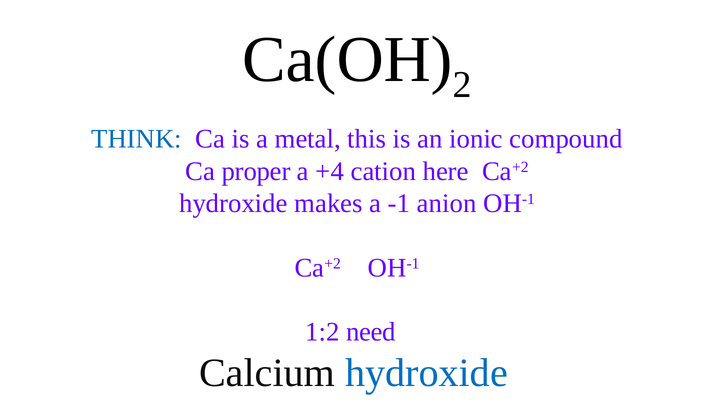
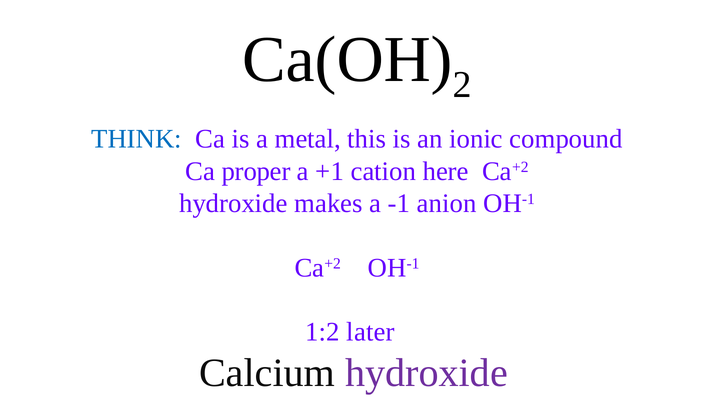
+4: +4 -> +1 (330, 171)
need: need -> later (371, 332)
hydroxide colour: blue -> purple (426, 373)
